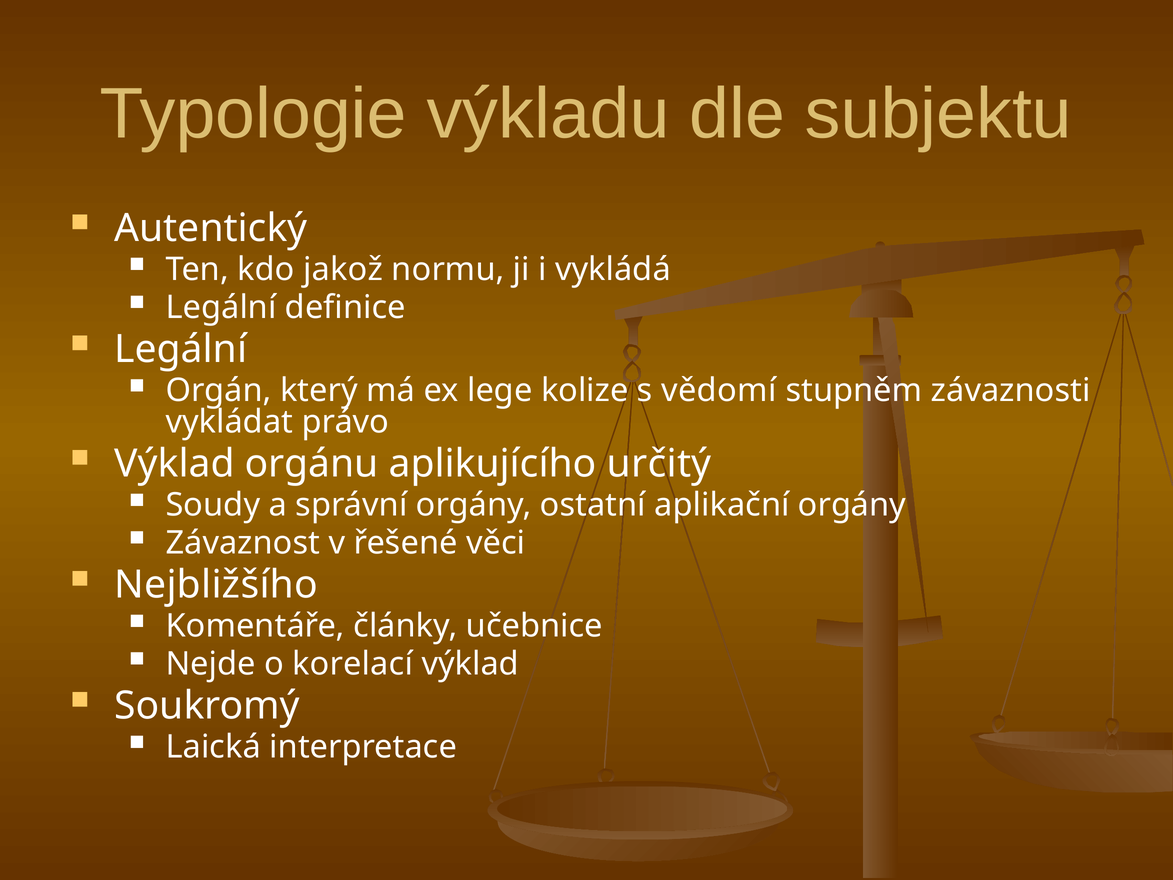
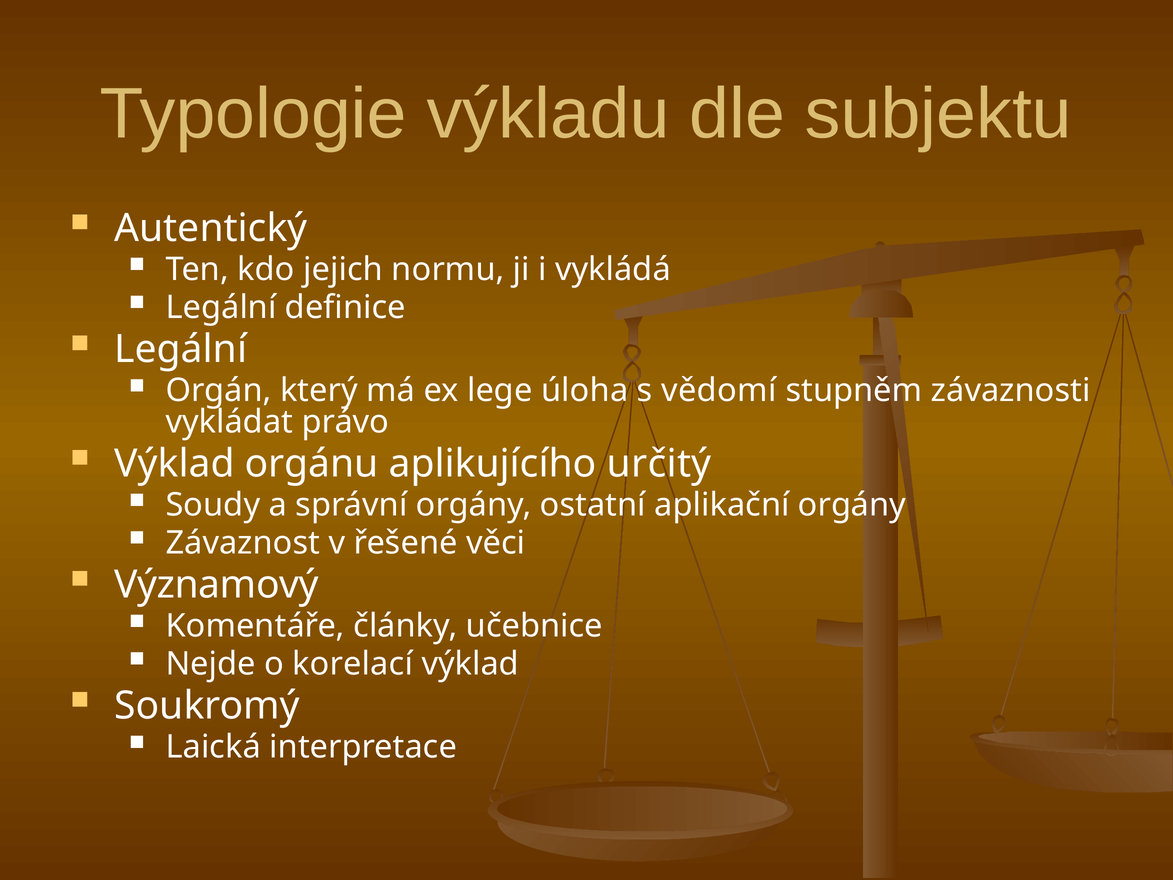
jakož: jakož -> jejich (343, 269)
kolize: kolize -> úloha (585, 390)
Nejbližšího: Nejbližšího -> Významový (216, 585)
